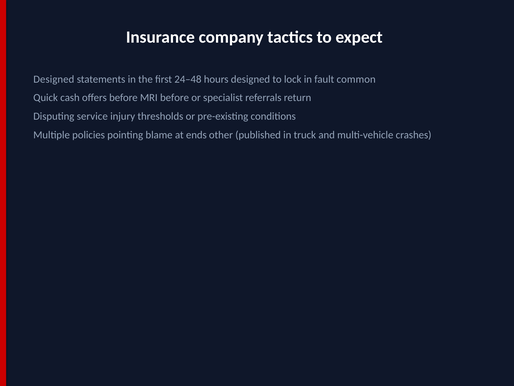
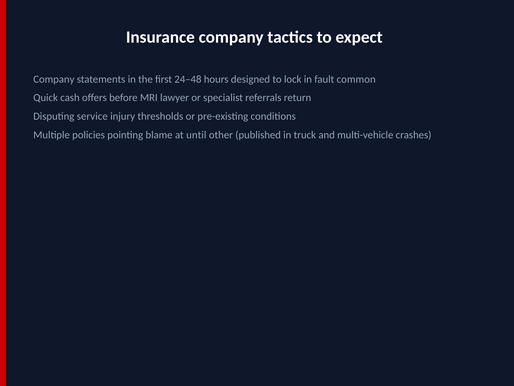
Designed: Designed -> Company (54, 79)
MRI before: before -> lawyer (175, 98)
ends: ends -> until (196, 135)
